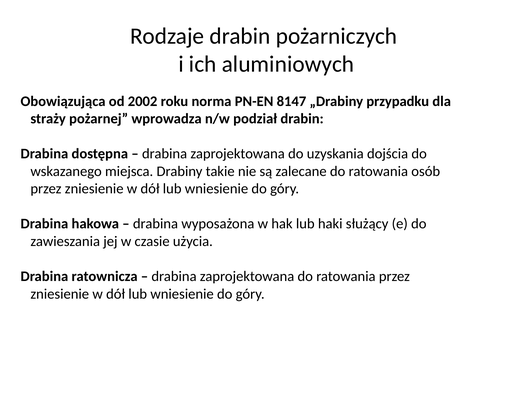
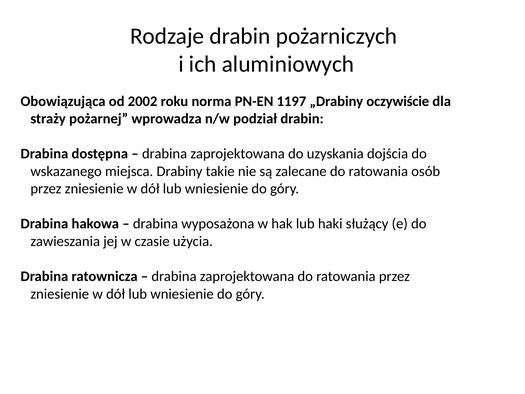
8147: 8147 -> 1197 (291, 101)
przypadku: przypadku -> oczywiście (398, 101)
